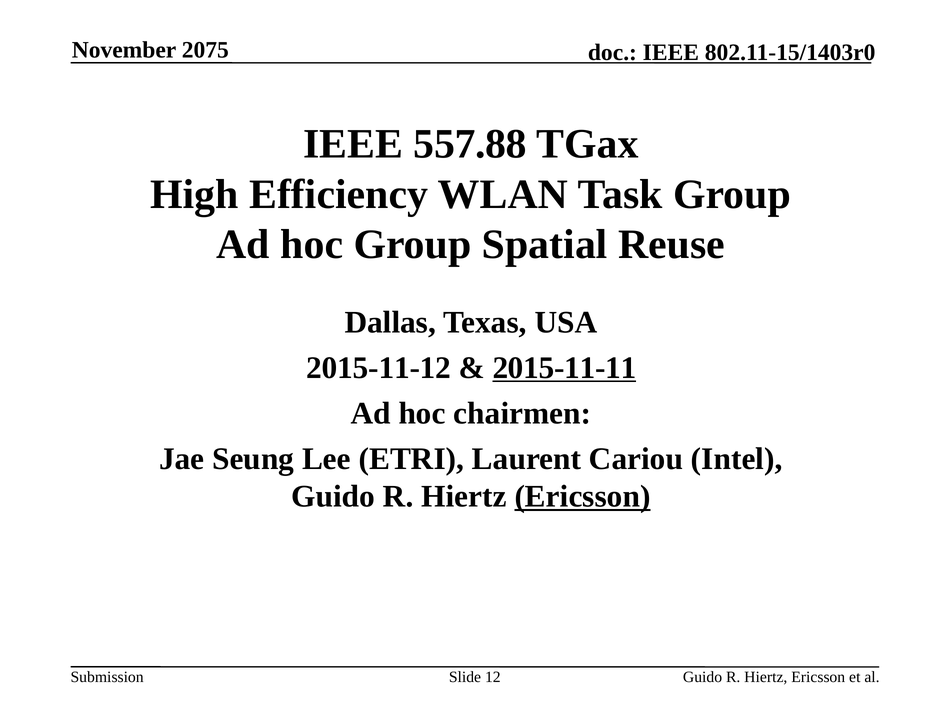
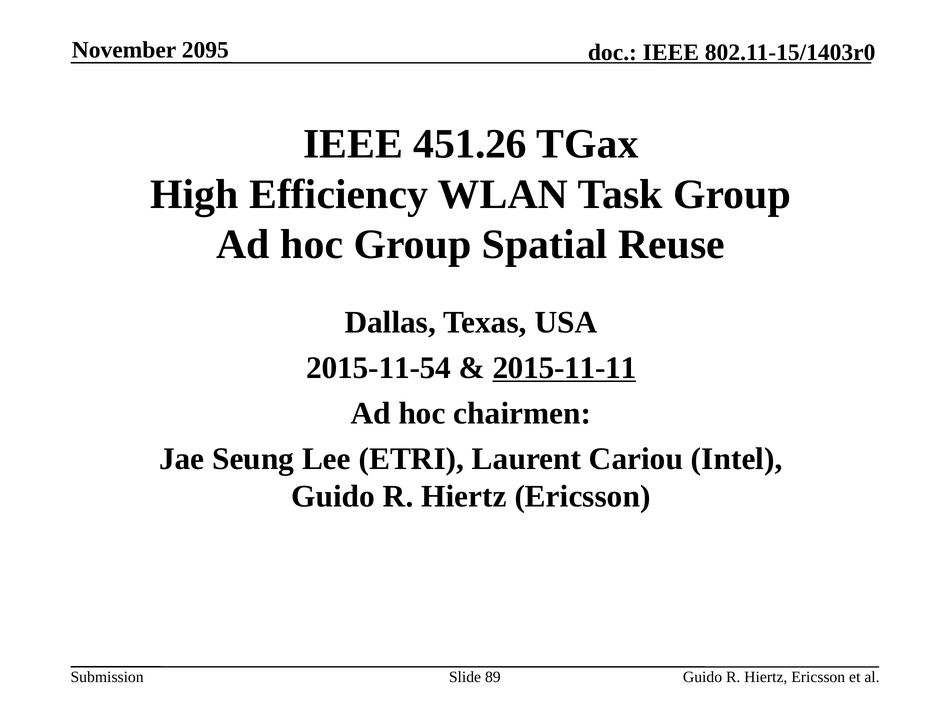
2075: 2075 -> 2095 (205, 50)
557.88: 557.88 -> 451.26 (470, 144)
2015-11-12: 2015-11-12 -> 2015-11-54 (379, 368)
Ericsson underline: present -> none (582, 497)
12: 12 -> 89 (493, 678)
